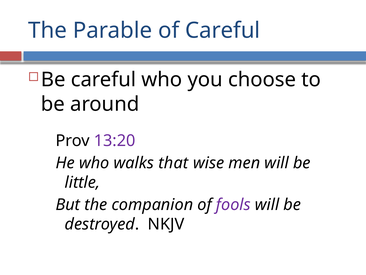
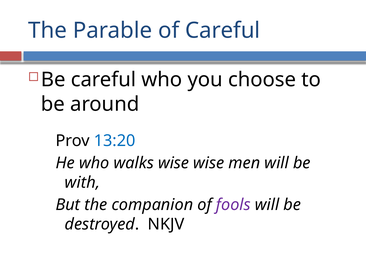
13:20 colour: purple -> blue (115, 141)
walks that: that -> wise (174, 163)
little: little -> with (82, 182)
